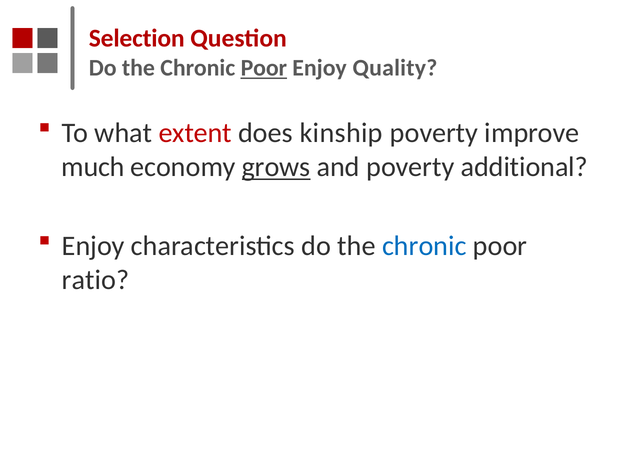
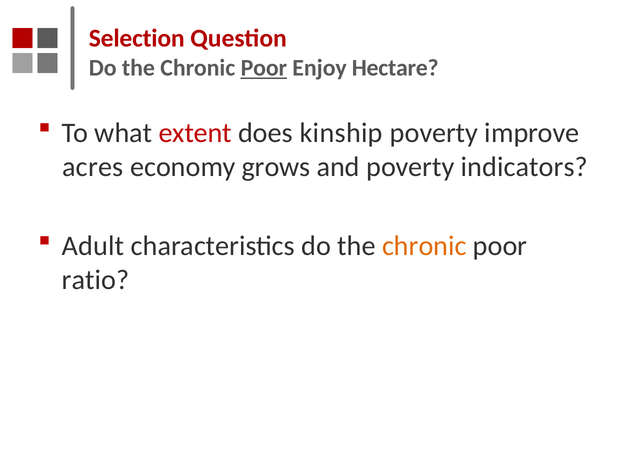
Quality: Quality -> Hectare (395, 68)
much: much -> acres (93, 167)
grows underline: present -> none (276, 167)
additional: additional -> indicators (524, 167)
Enjoy: Enjoy -> Adult (93, 246)
chronic colour: blue -> orange (424, 246)
